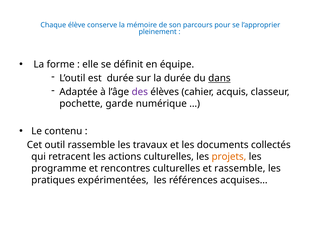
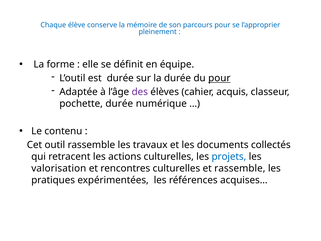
du dans: dans -> pour (219, 78)
pochette garde: garde -> durée (119, 104)
projets colour: orange -> blue (229, 156)
programme: programme -> valorisation (59, 168)
